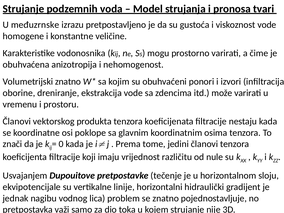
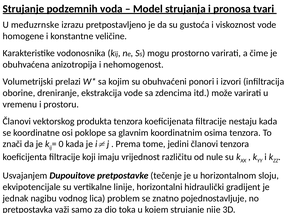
Volumetrijski znatno: znatno -> prelazi (68, 82)
